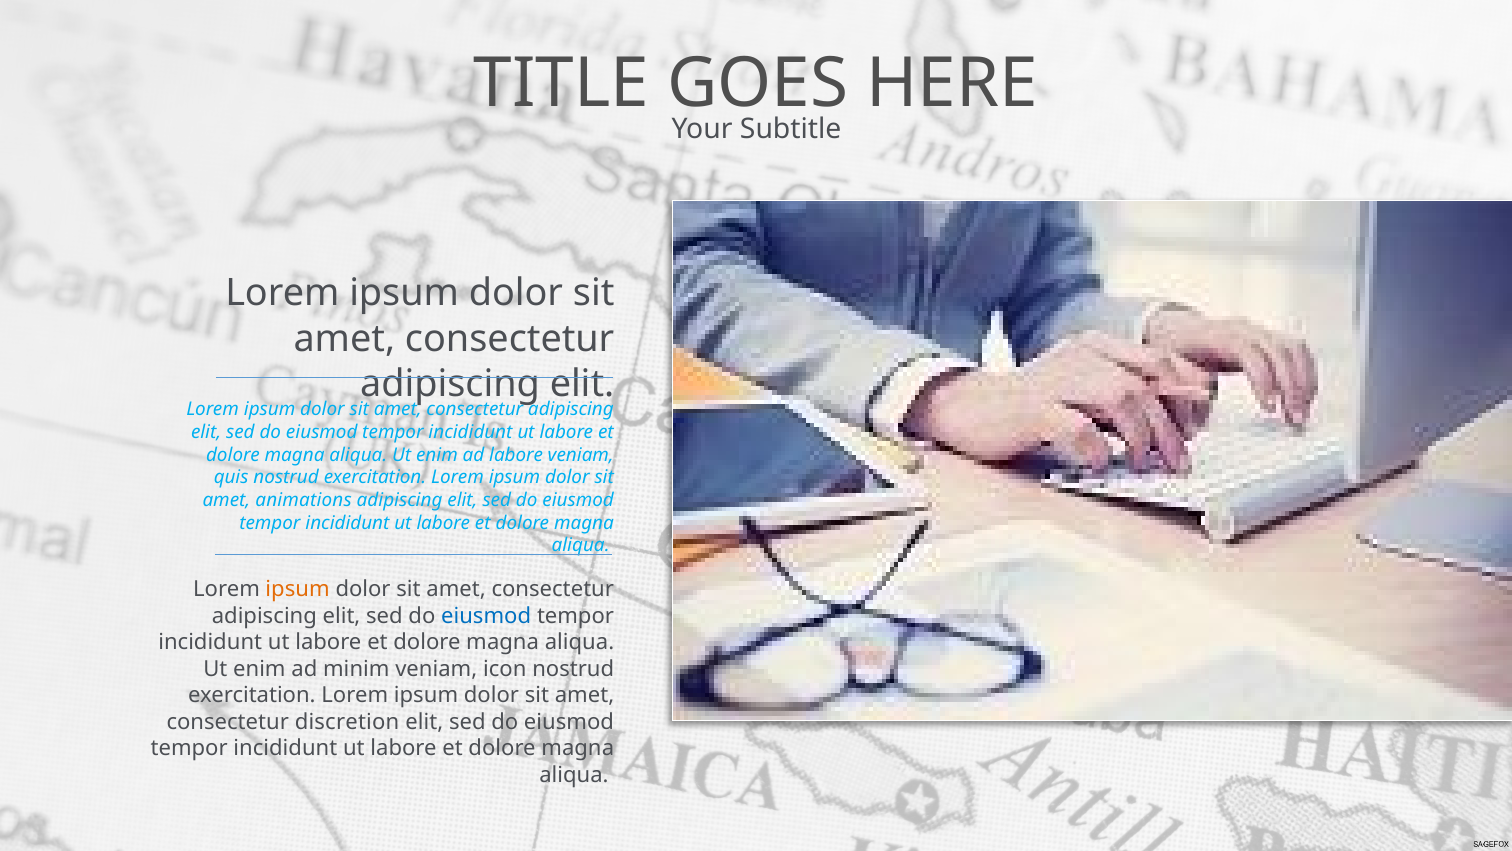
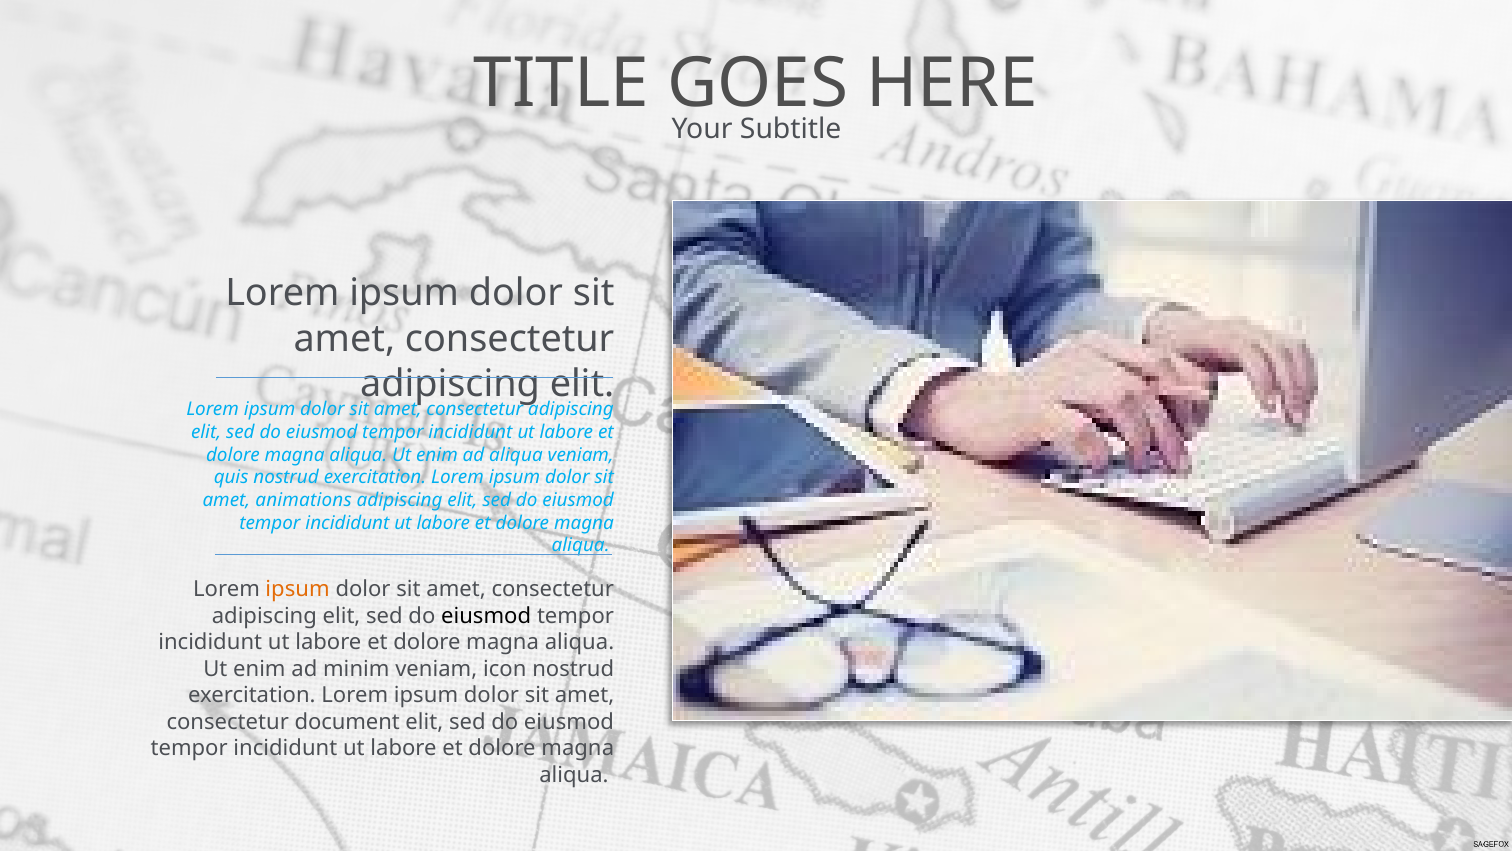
ad labore: labore -> aliqua (516, 455)
eiusmod colour: blue -> black (486, 615)
discretion: discretion -> document (347, 721)
